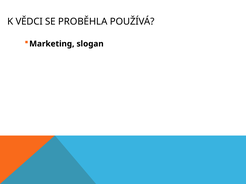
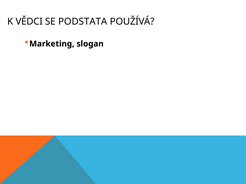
PROBĚHLA: PROBĚHLA -> PODSTATA (83, 22)
